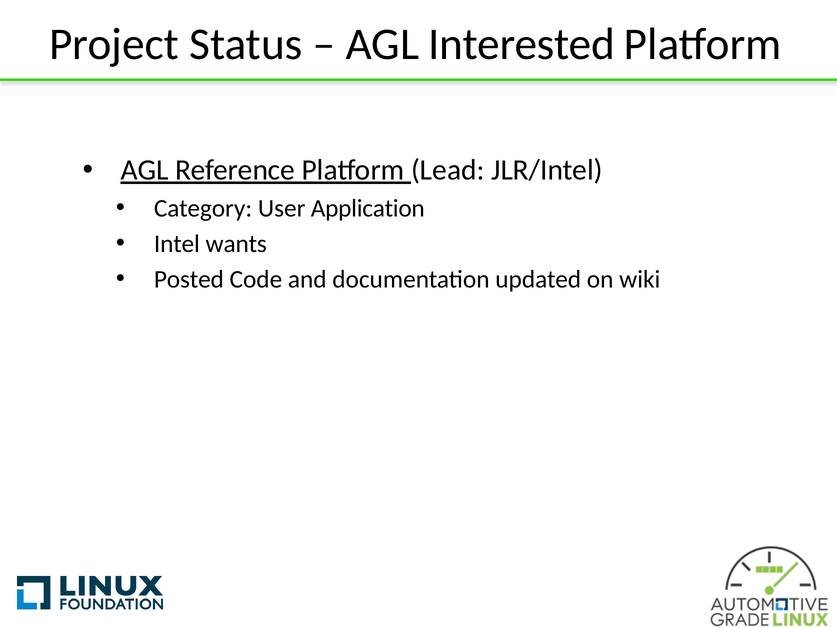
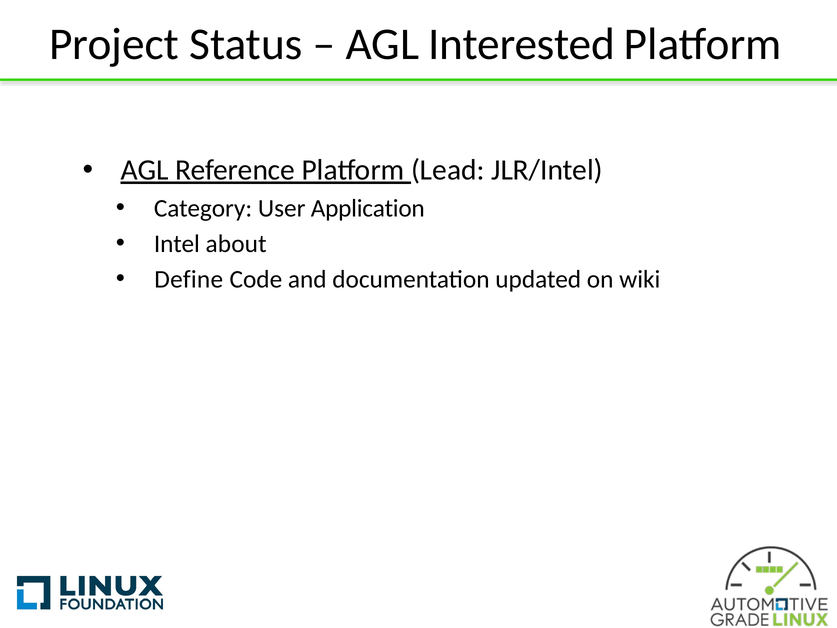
wants: wants -> about (236, 244)
Posted: Posted -> Define (189, 279)
